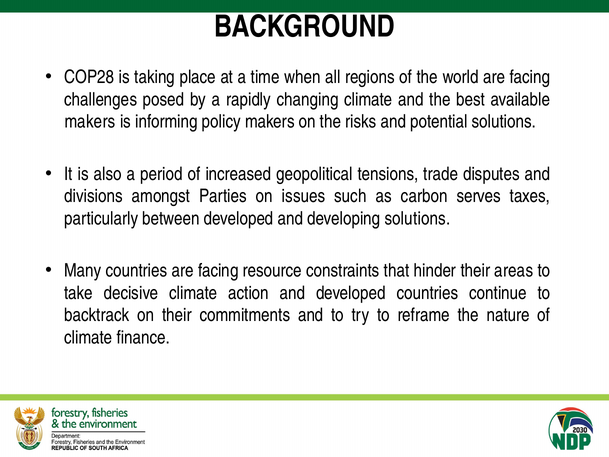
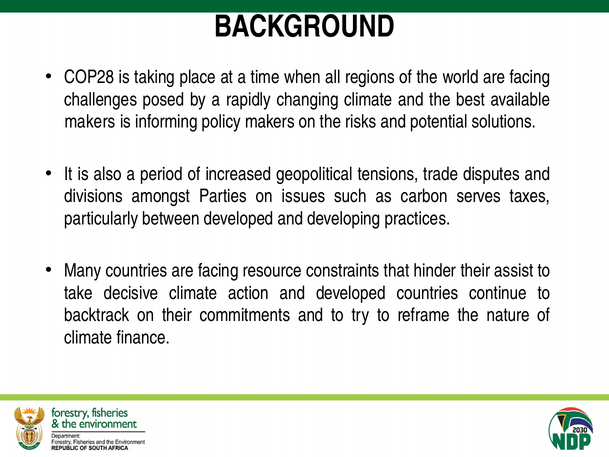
developing solutions: solutions -> practices (417, 218)
areas: areas -> assist (514, 270)
